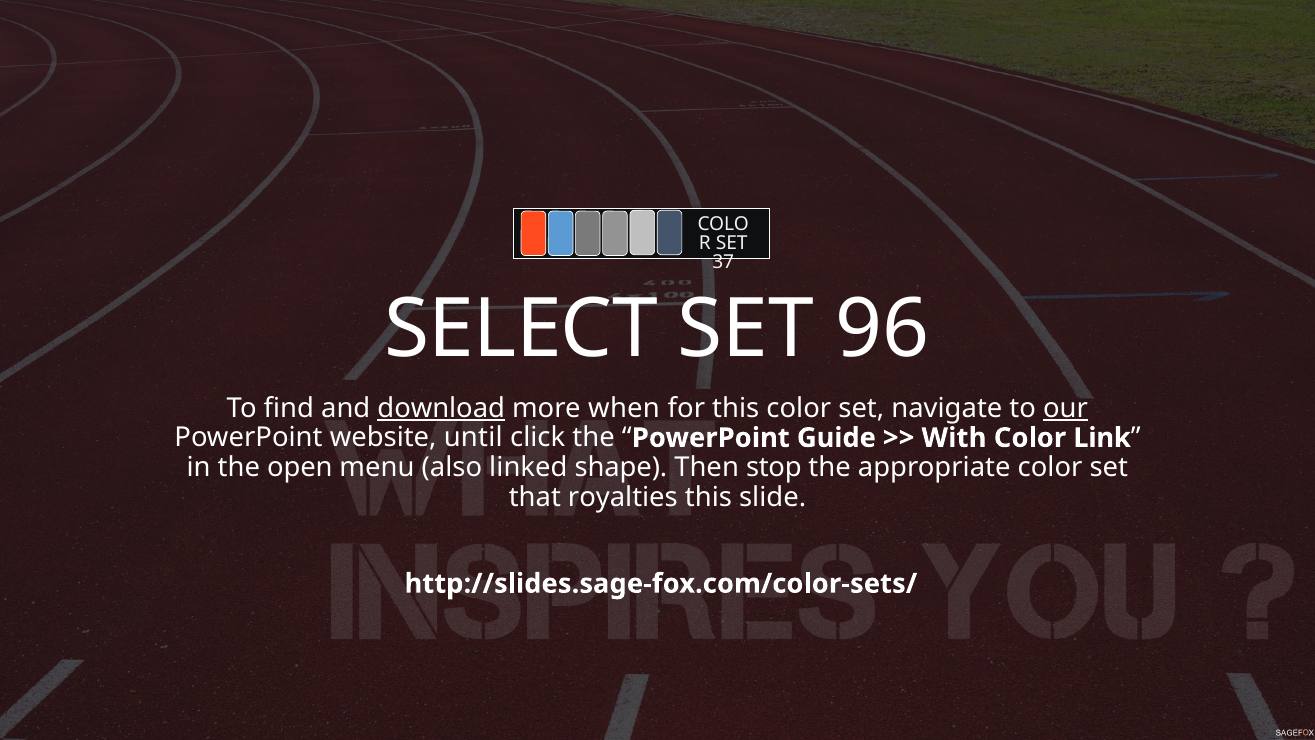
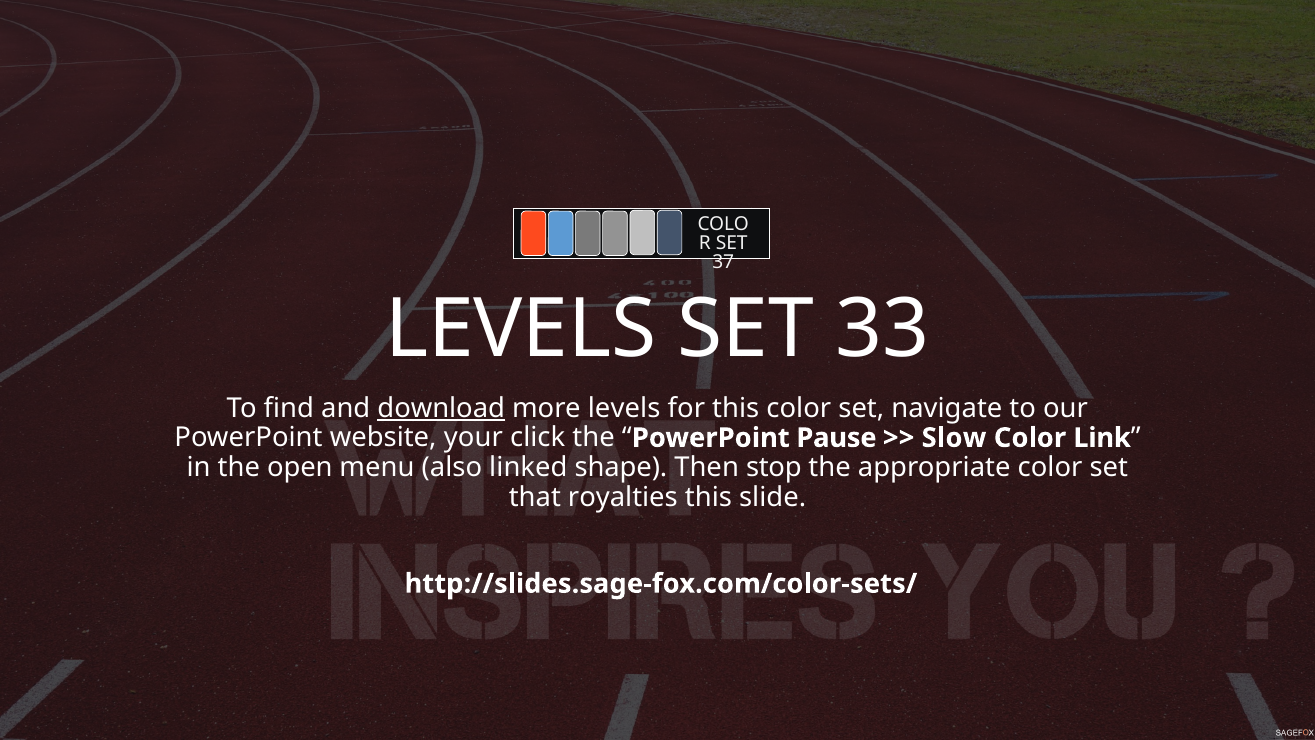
SELECT: SELECT -> LEVELS (521, 329)
96: 96 -> 33 (883, 329)
more when: when -> levels (624, 408)
our underline: present -> none (1066, 408)
until: until -> your (473, 438)
Guide: Guide -> Pause (836, 438)
With: With -> Slow (954, 438)
